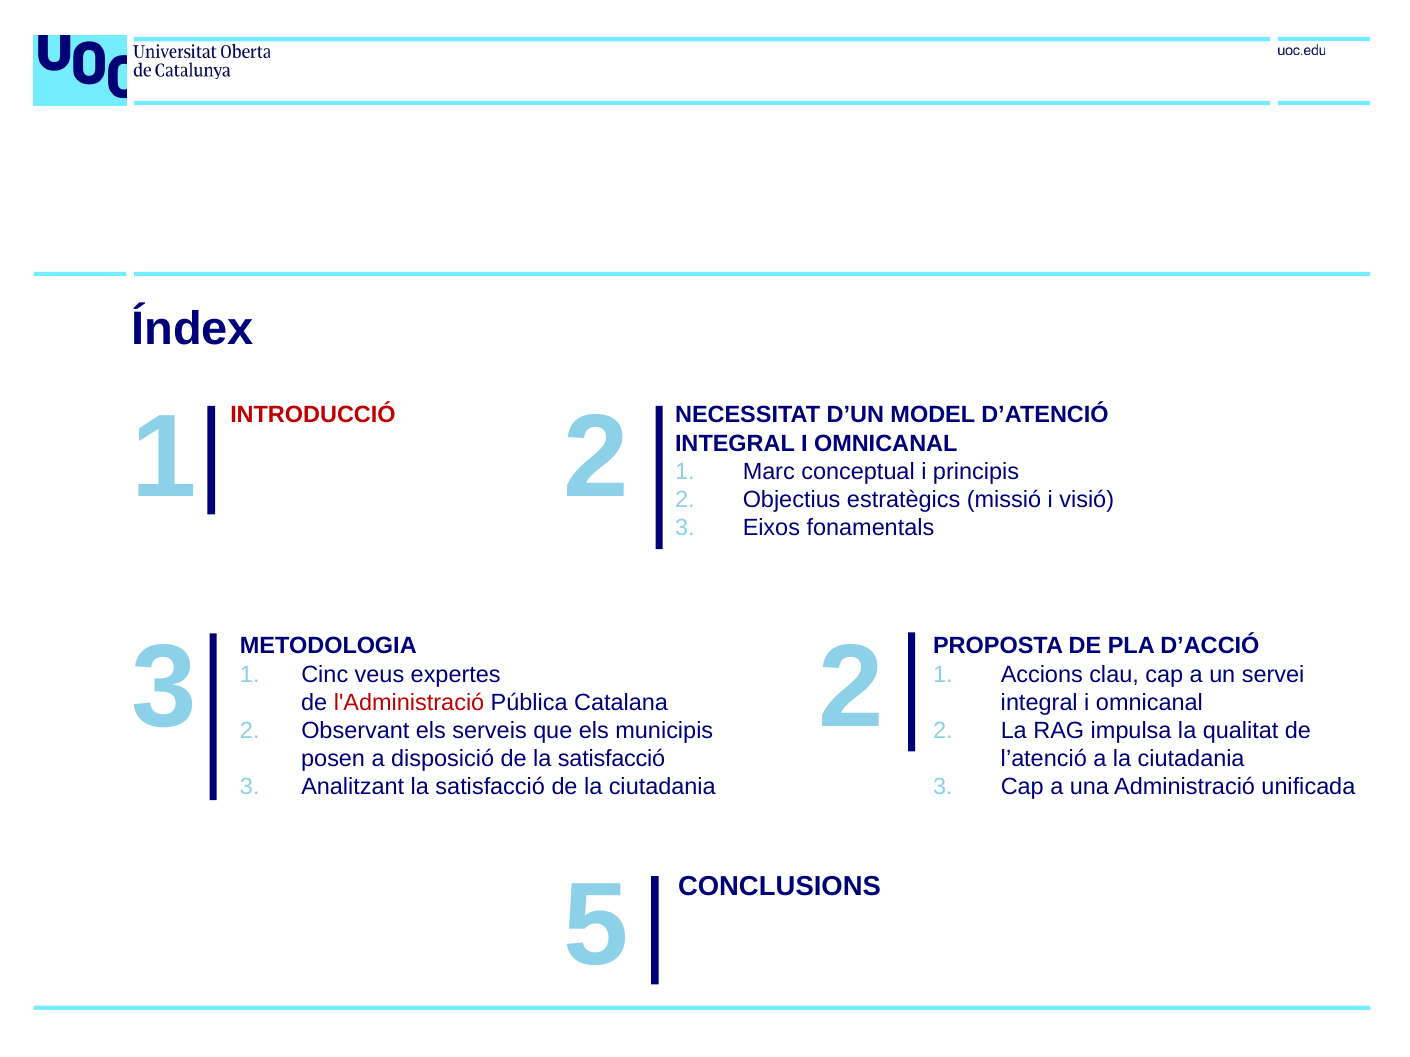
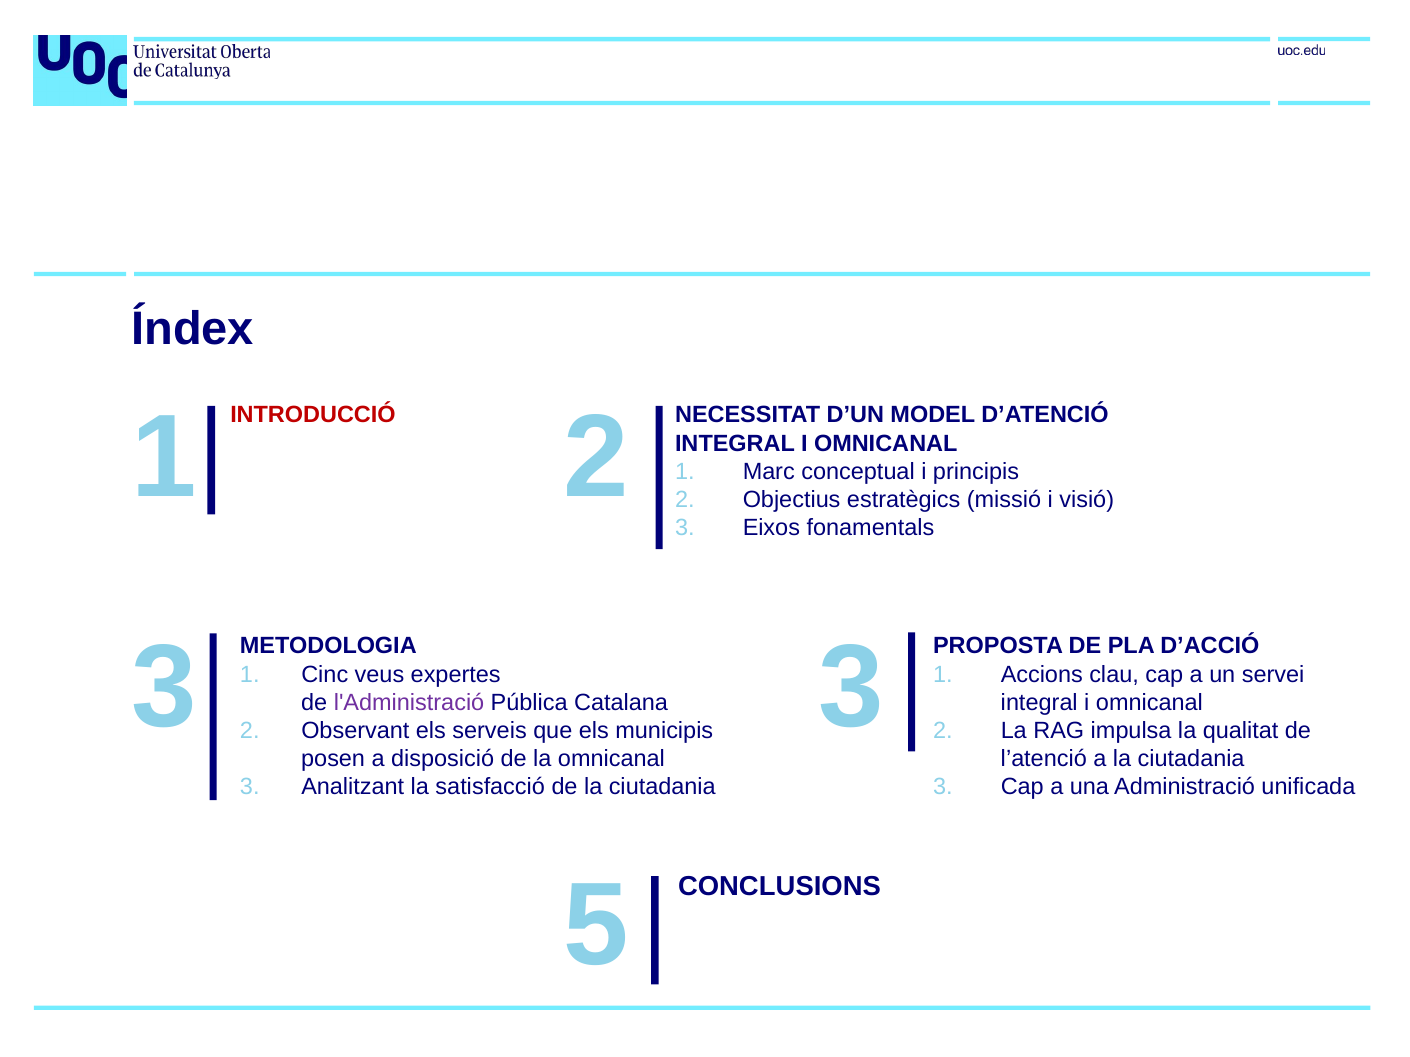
3 2: 2 -> 3 (852, 688)
l'Administració colour: red -> purple (409, 703)
de la satisfacció: satisfacció -> omnicanal (611, 759)
